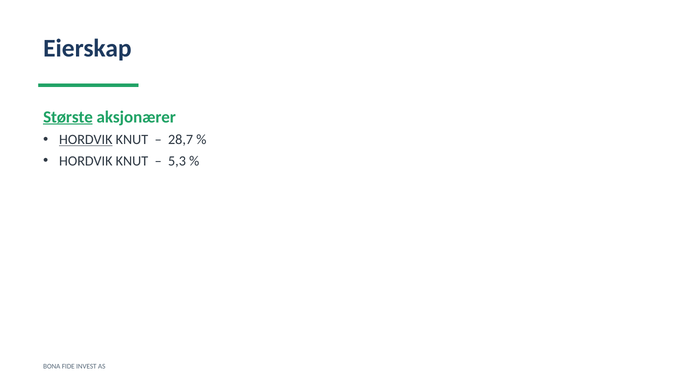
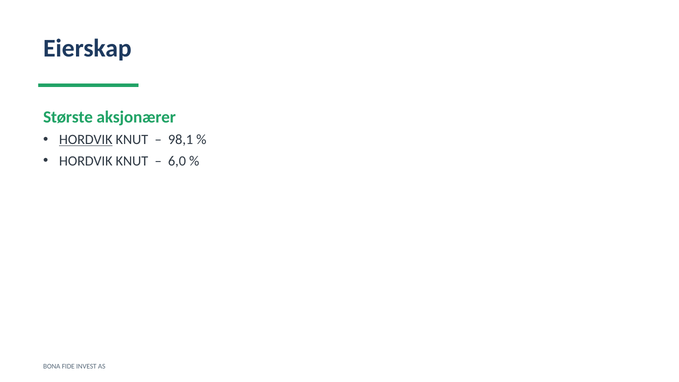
Største underline: present -> none (68, 117)
28,7: 28,7 -> 98,1 (181, 140)
5,3: 5,3 -> 6,0 (177, 161)
